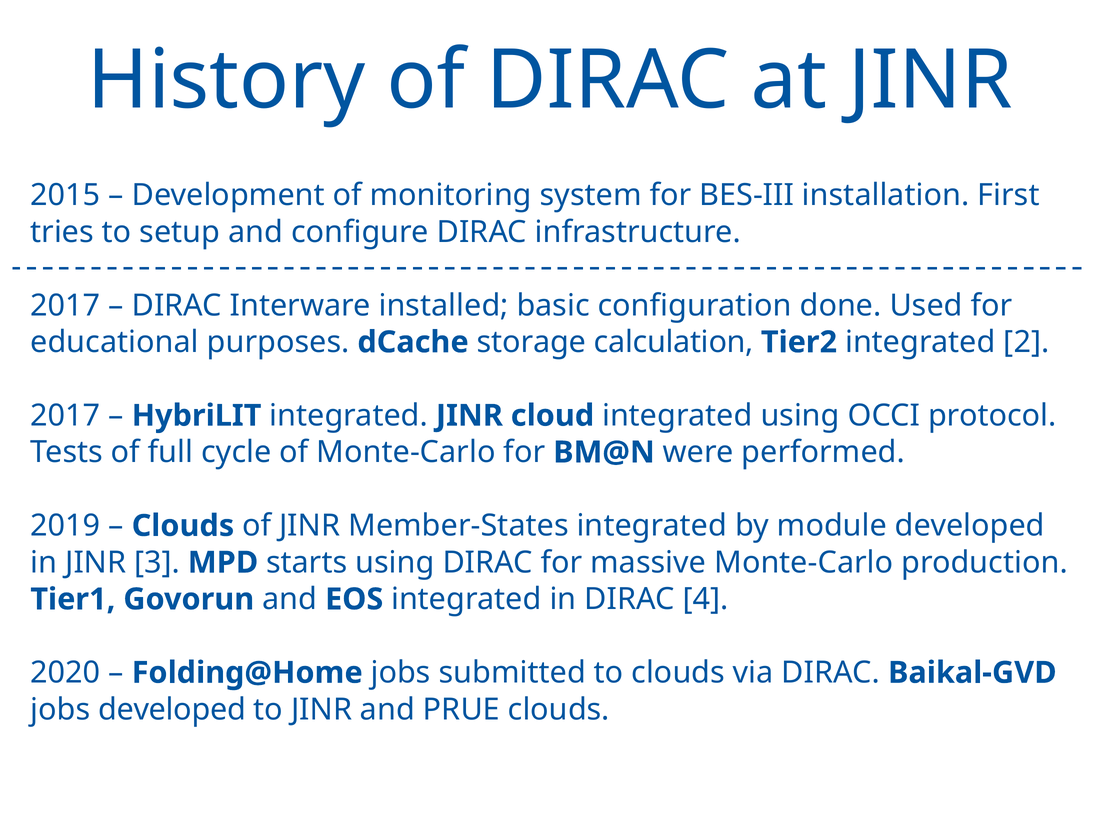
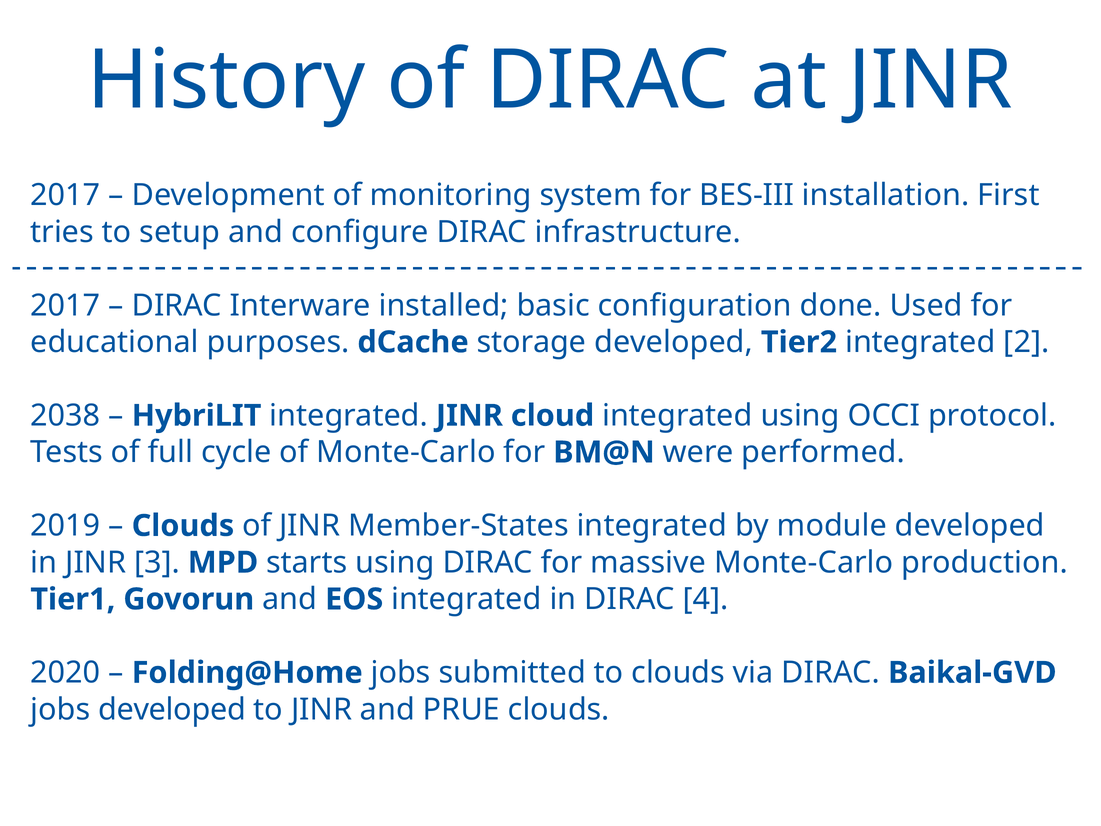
2015: 2015 -> 2017 (65, 195)
storage calculation: calculation -> developed (674, 342)
2017: 2017 -> 2038 (65, 416)
